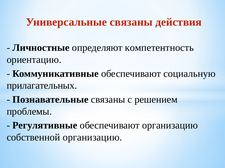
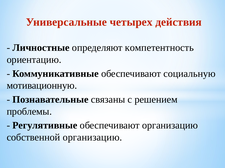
Универсальные связаны: связаны -> четырех (131, 22)
прилагательных: прилагательных -> мотивационную (42, 86)
